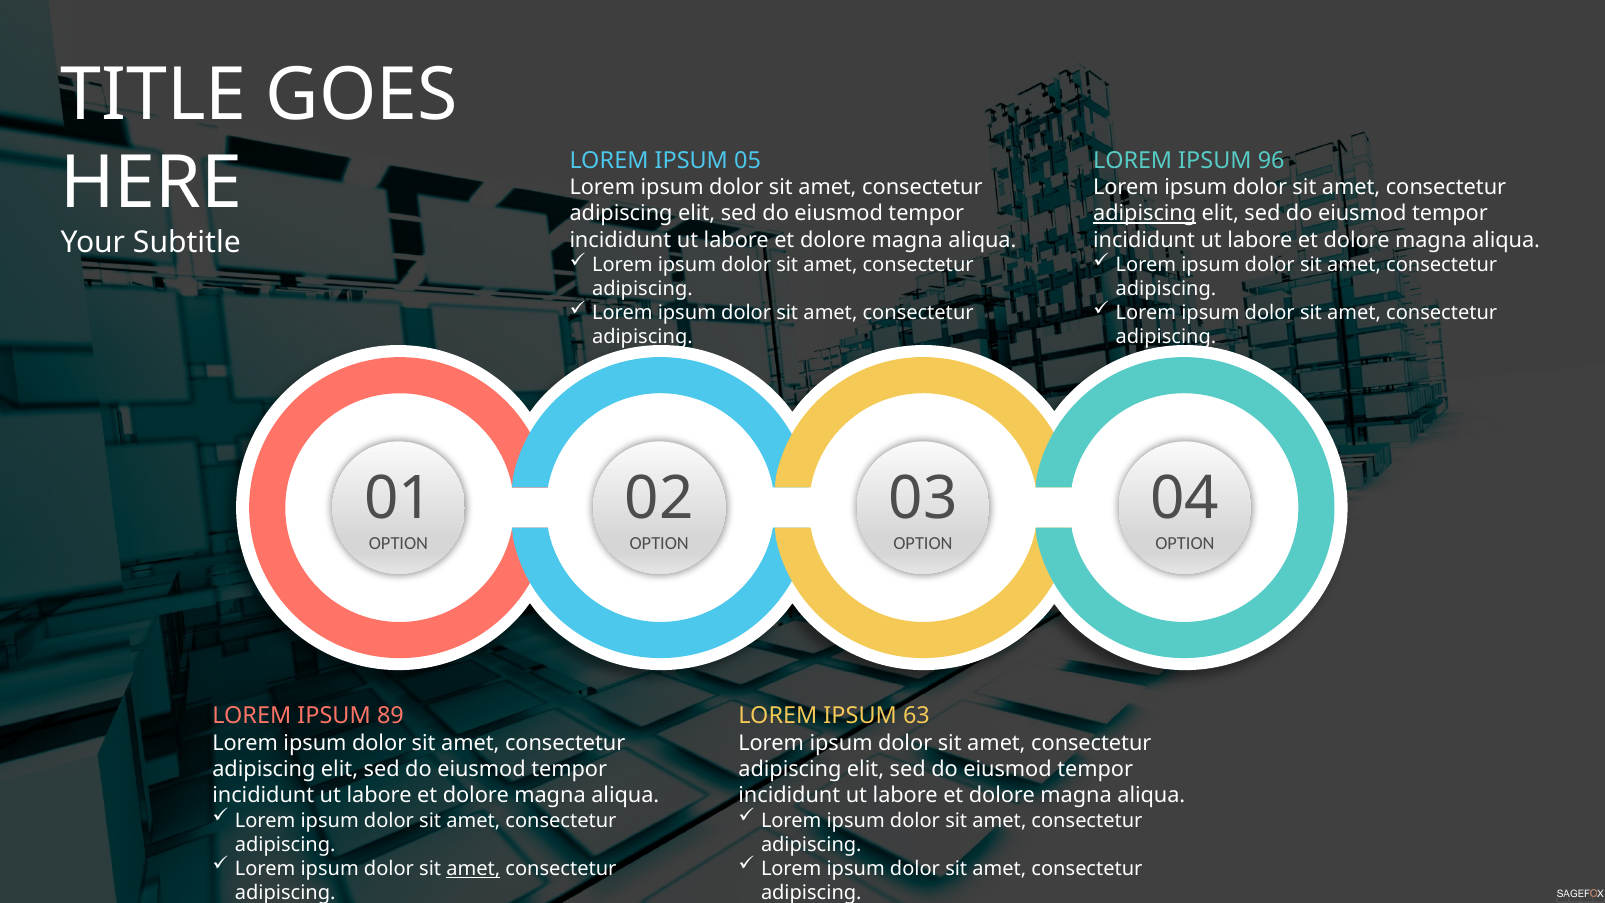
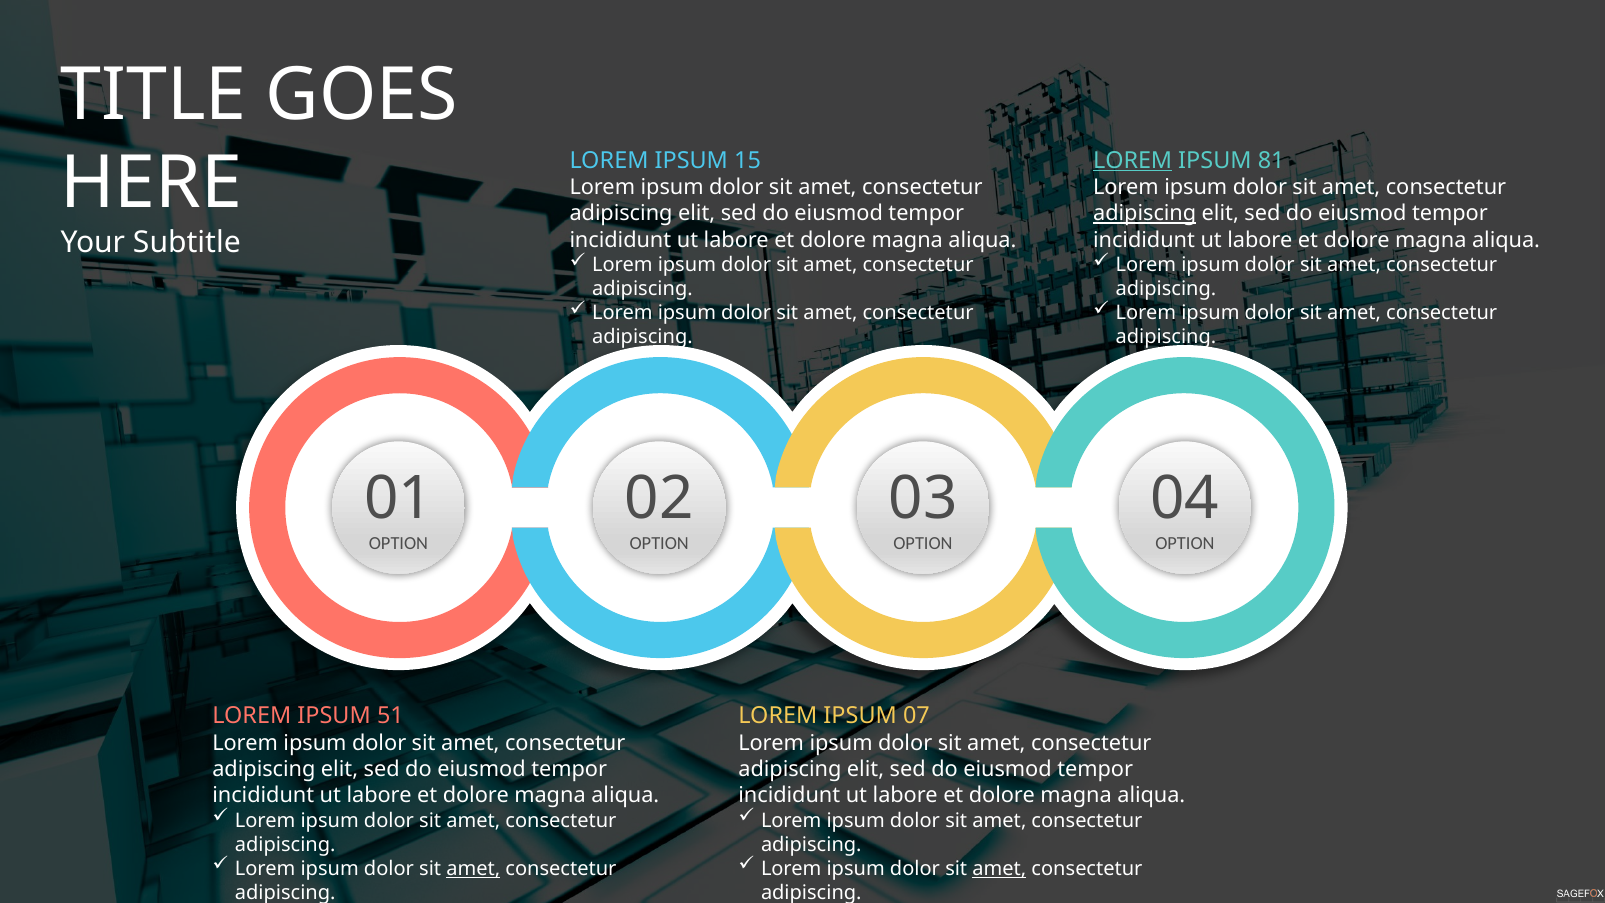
05: 05 -> 15 (748, 161)
LOREM underline: none -> present (1133, 161)
96: 96 -> 81 (1271, 161)
89: 89 -> 51 (390, 716)
63: 63 -> 07 (916, 716)
amet underline: none -> present (999, 868)
